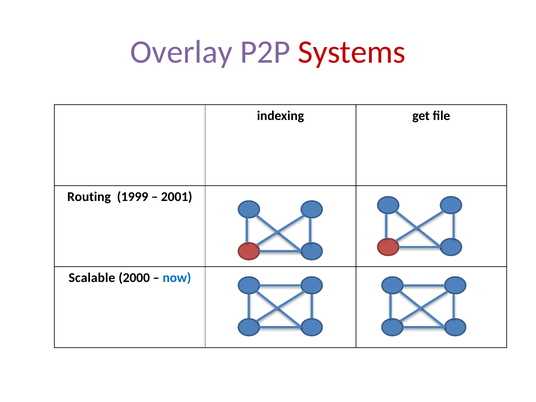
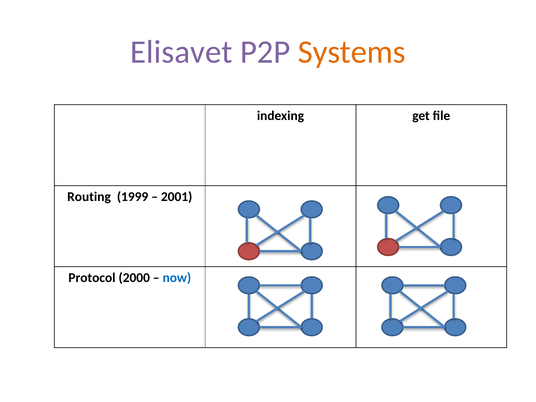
Overlay: Overlay -> Elisavet (181, 52)
Systems colour: red -> orange (352, 52)
Scalable: Scalable -> Protocol (92, 278)
